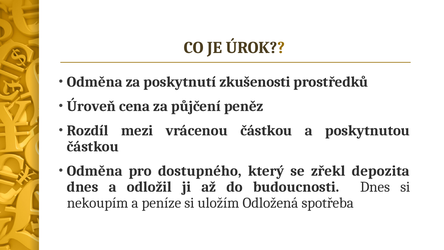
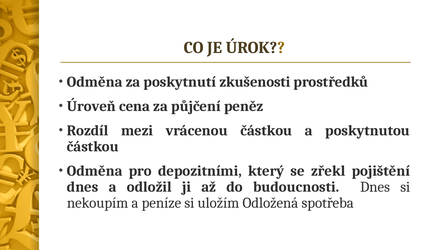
dostupného: dostupného -> depozitními (200, 171)
depozita: depozita -> pojištění (381, 171)
